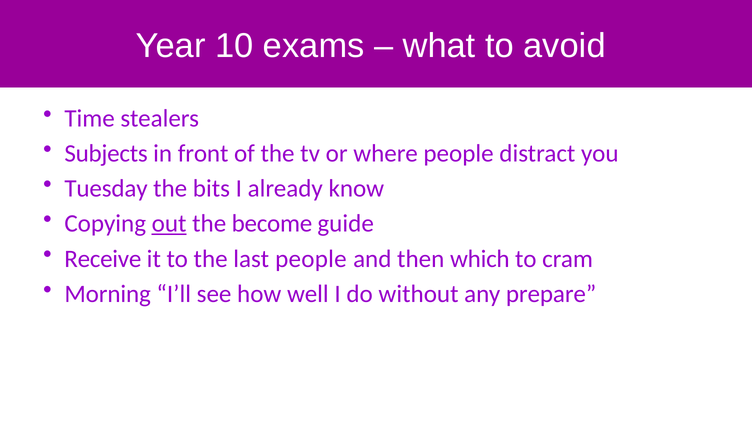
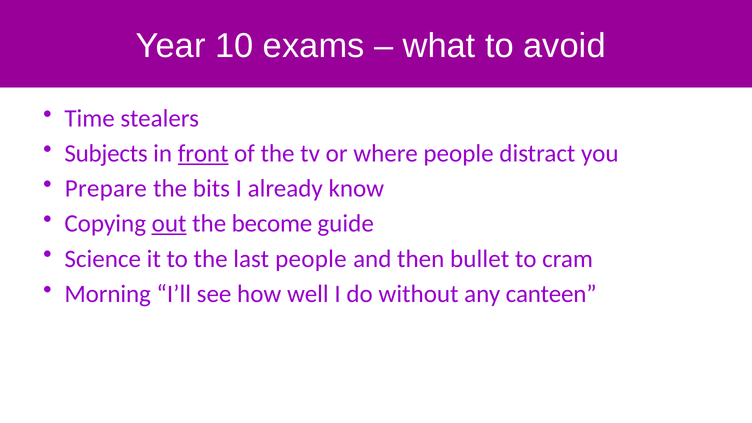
front underline: none -> present (203, 153)
Tuesday: Tuesday -> Prepare (106, 189)
Receive: Receive -> Science (103, 259)
which: which -> bullet (480, 259)
prepare: prepare -> canteen (551, 294)
